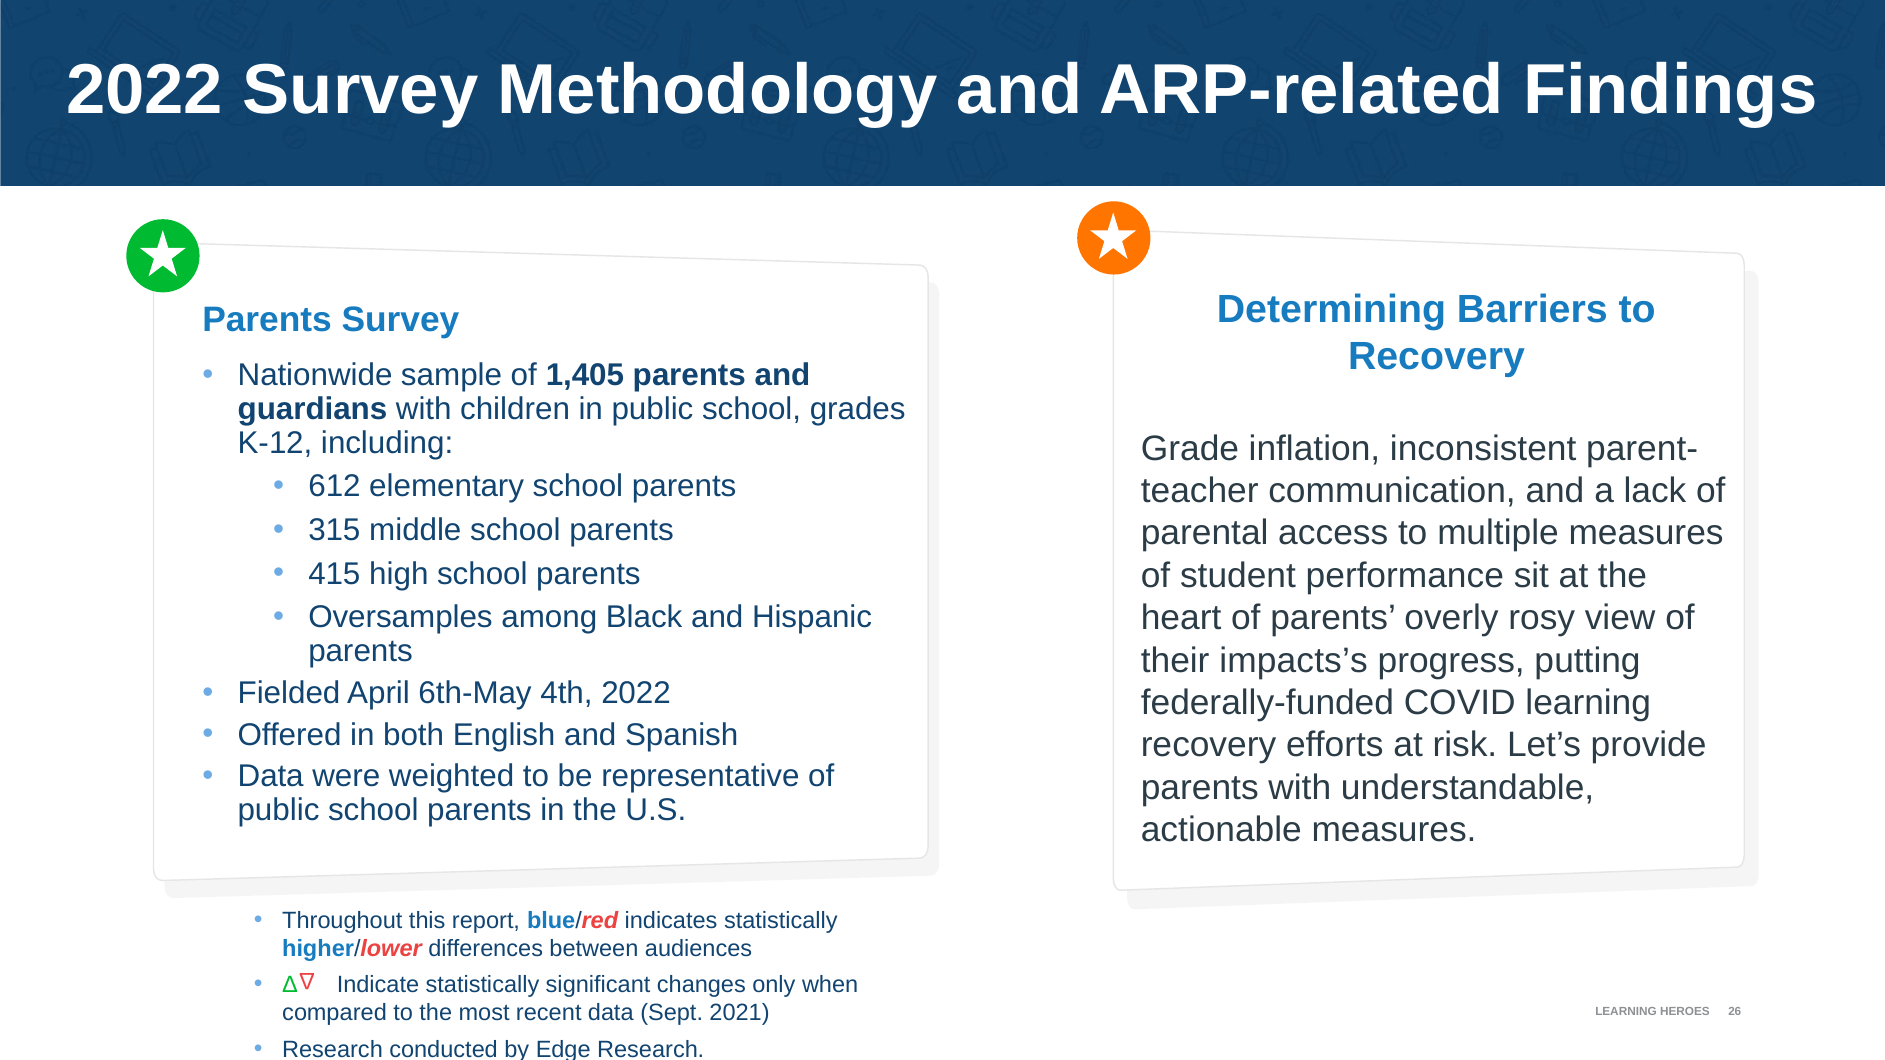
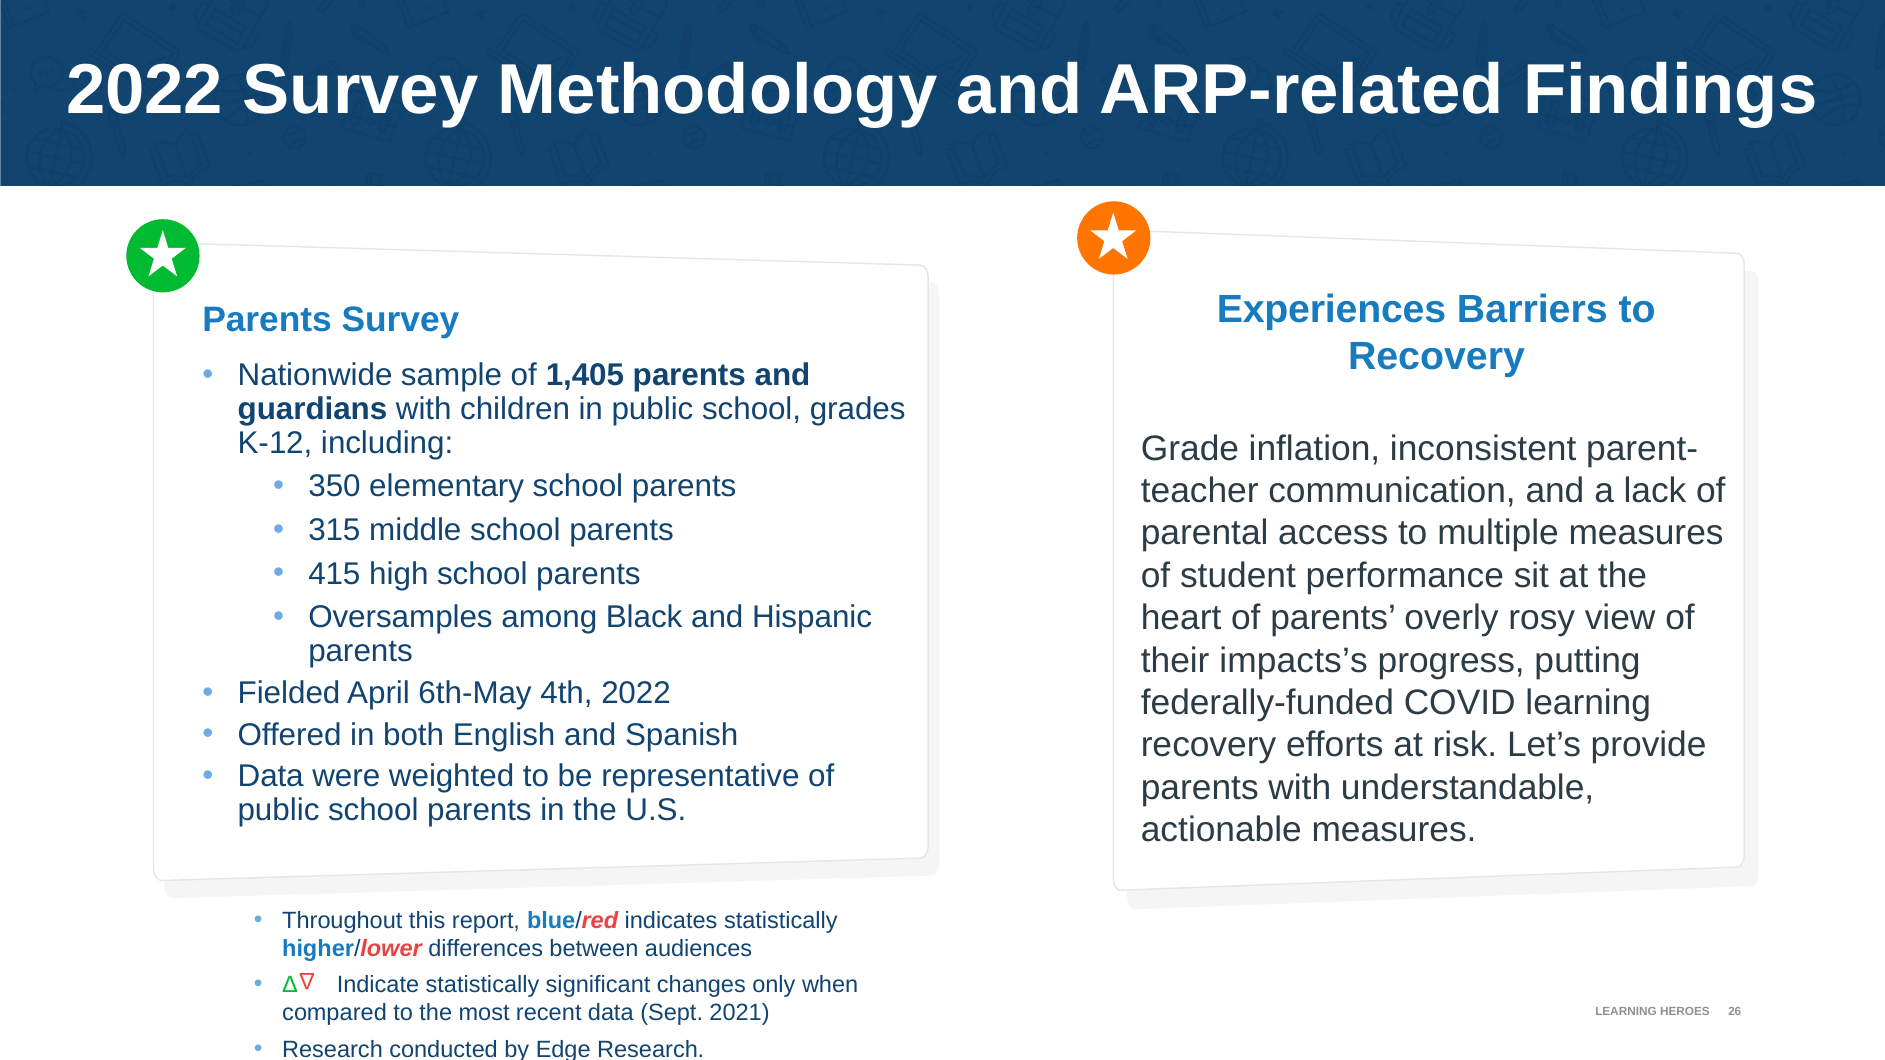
Determining: Determining -> Experiences (1332, 310)
612: 612 -> 350 (334, 487)
